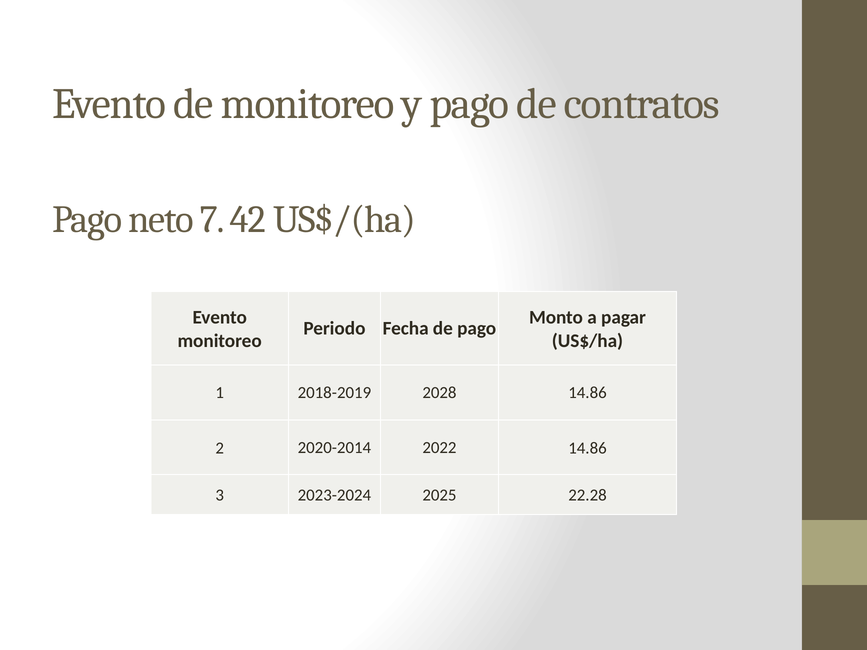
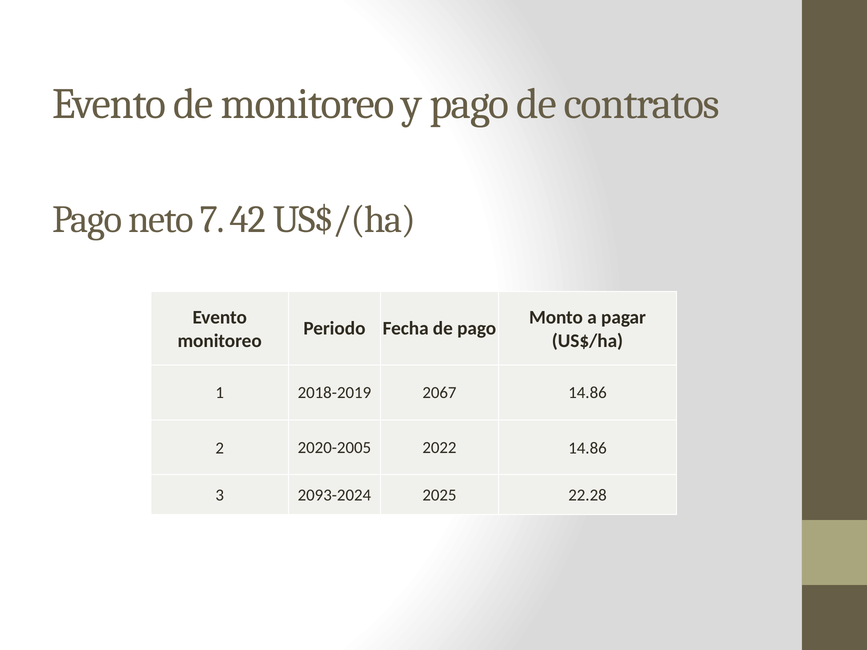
2028: 2028 -> 2067 (439, 393)
2020-2014: 2020-2014 -> 2020-2005 (334, 448)
2023-2024: 2023-2024 -> 2093-2024 (334, 495)
